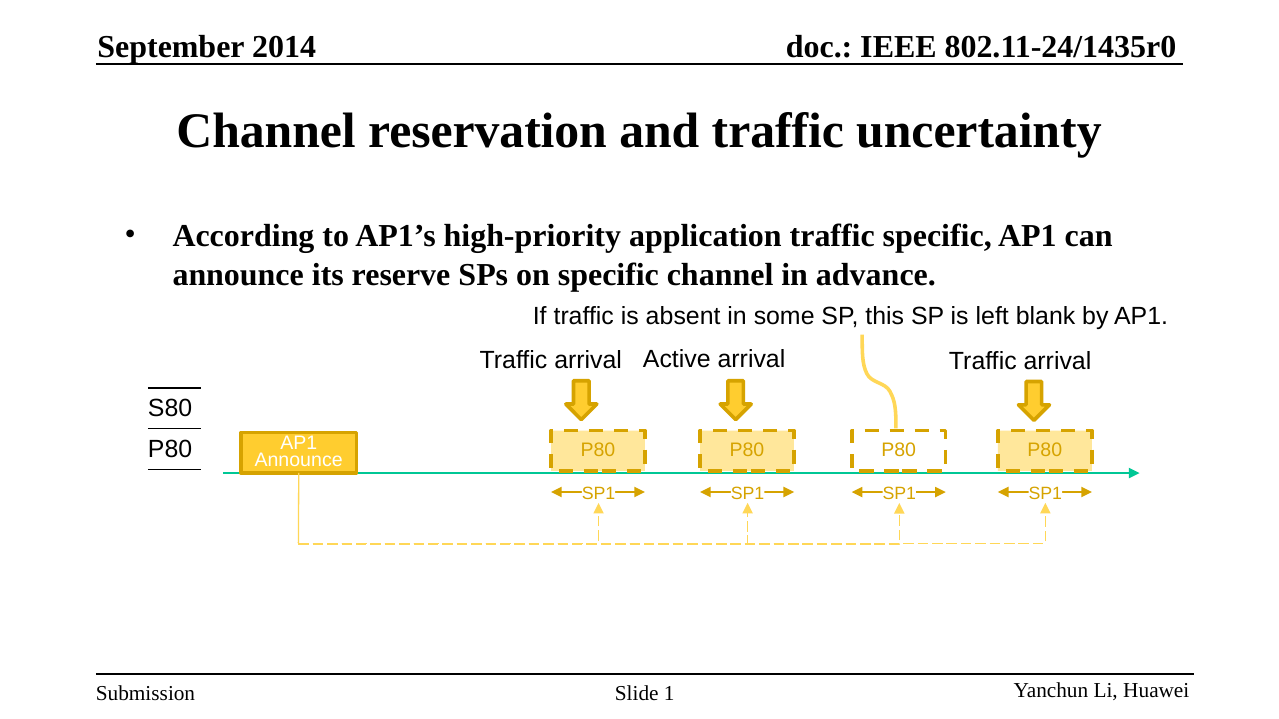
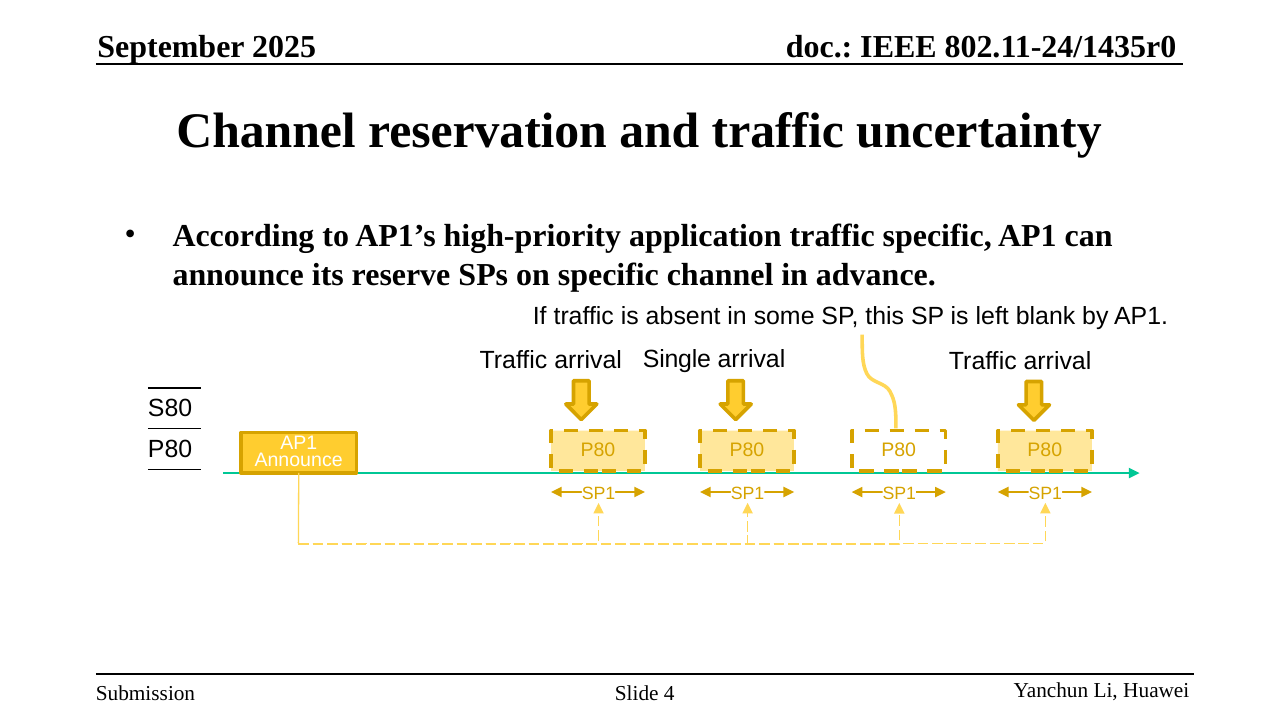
2014: 2014 -> 2025 (284, 47)
Active: Active -> Single (677, 360)
1: 1 -> 4 (669, 694)
